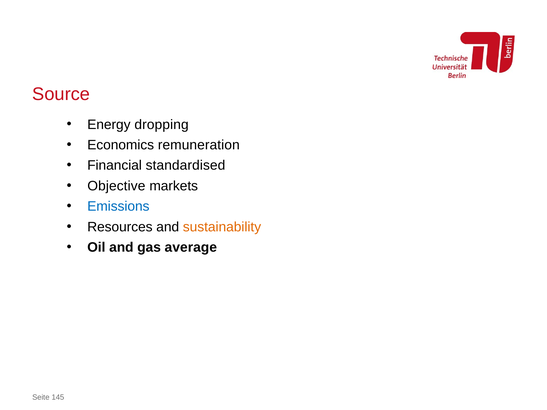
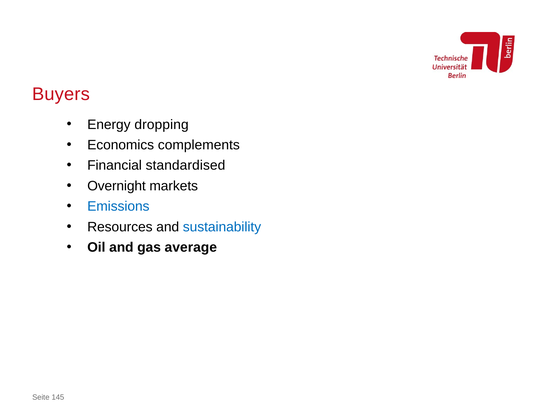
Source: Source -> Buyers (61, 94)
remuneration: remuneration -> complements (199, 145)
Objective: Objective -> Overnight (116, 186)
sustainability colour: orange -> blue (222, 227)
